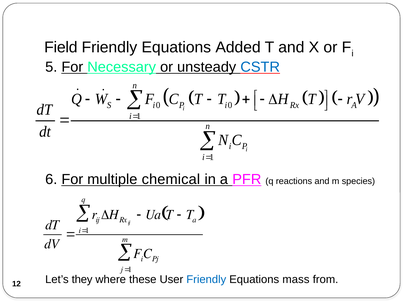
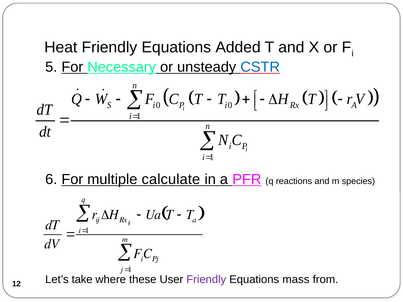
Field: Field -> Heat (61, 48)
chemical: chemical -> calculate (171, 179)
they: they -> take (82, 280)
Friendly colour: blue -> purple (206, 280)
